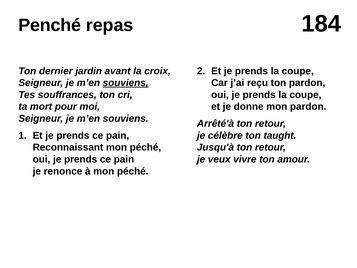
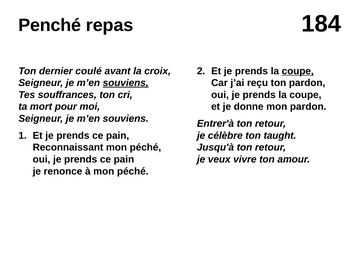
jardin: jardin -> coulé (89, 71)
coupe underline: none -> present (298, 71)
Arrêté'à: Arrêté'à -> Entrer'à (215, 123)
